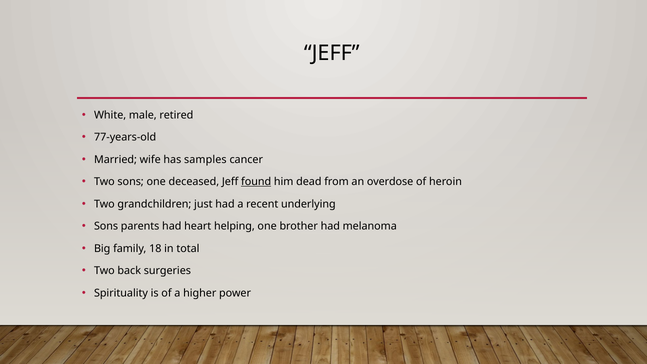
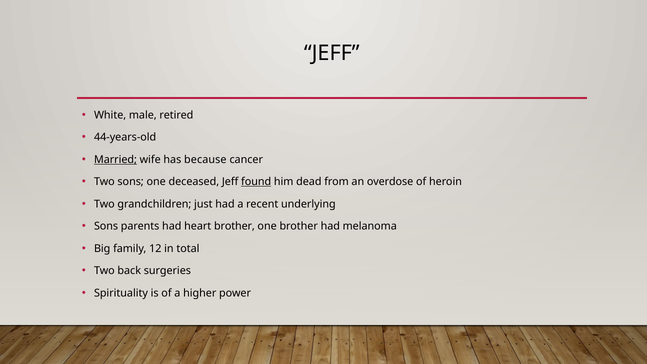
77-years-old: 77-years-old -> 44-years-old (125, 137)
Married underline: none -> present (115, 159)
samples: samples -> because (205, 159)
heart helping: helping -> brother (234, 226)
18: 18 -> 12 (155, 249)
